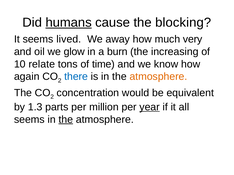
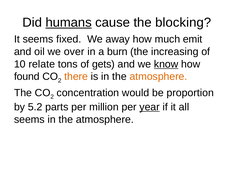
lived: lived -> fixed (69, 39)
very: very -> emit (193, 39)
glow: glow -> over (74, 52)
time: time -> gets (103, 64)
know underline: none -> present (166, 64)
again: again -> found (27, 77)
there colour: blue -> orange (76, 77)
equivalent: equivalent -> proportion (190, 93)
1.3: 1.3 -> 5.2 (35, 107)
the underline: present -> none (66, 120)
